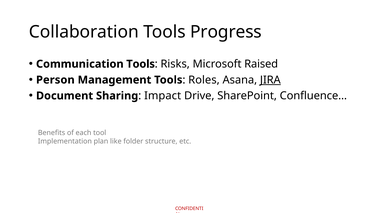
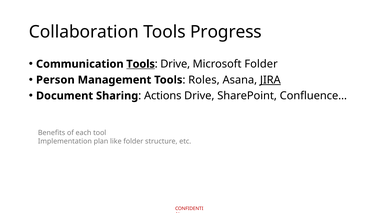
Tools underline: none -> present (141, 64)
Risks: Risks -> Drive (175, 64)
Microsoft Raised: Raised -> Folder (261, 64)
Impact: Impact -> Actions (163, 96)
